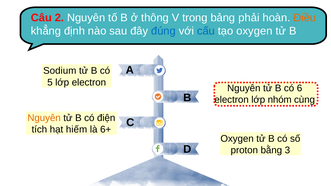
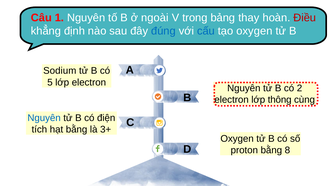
2: 2 -> 1 (59, 18)
thông: thông -> ngoài (155, 18)
phải: phải -> thay (249, 18)
Điều colour: orange -> red (305, 18)
6: 6 -> 2 (300, 88)
nhóm: nhóm -> thông (280, 100)
Nguyên colour: orange -> blue (44, 118)
hạt hiếm: hiếm -> bằng (77, 130)
6+: 6+ -> 3+ (106, 130)
3: 3 -> 8 (287, 150)
